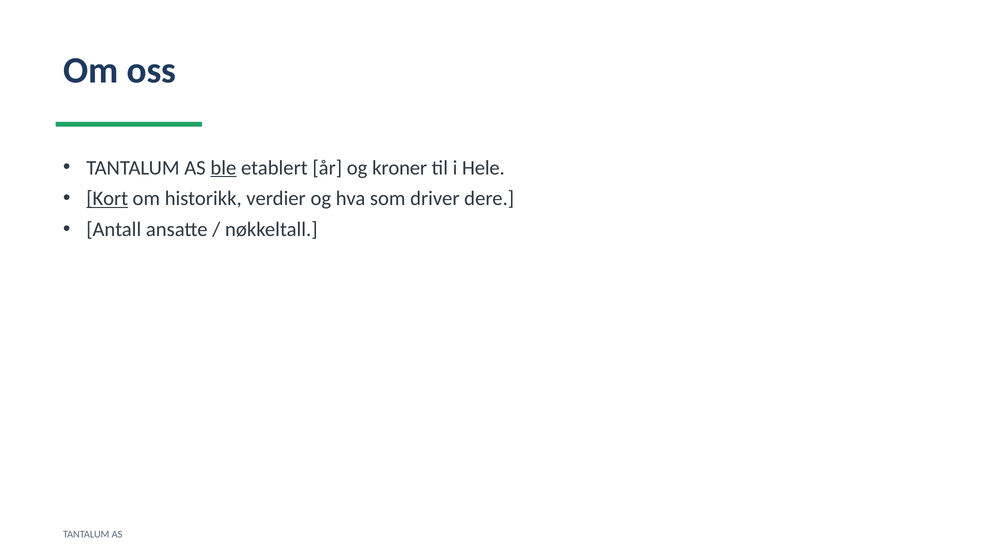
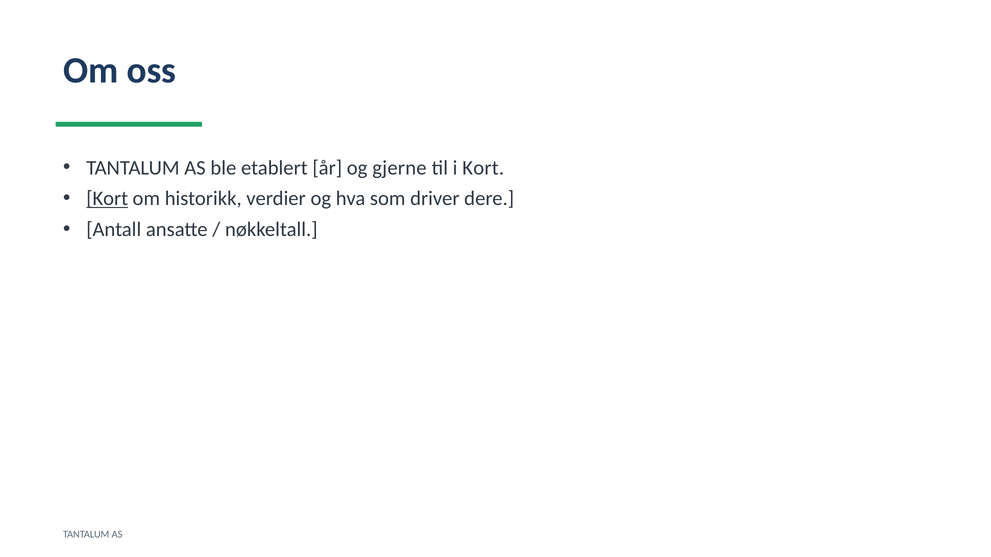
ble underline: present -> none (223, 168)
kroner: kroner -> gjerne (399, 168)
i Hele: Hele -> Kort (483, 168)
